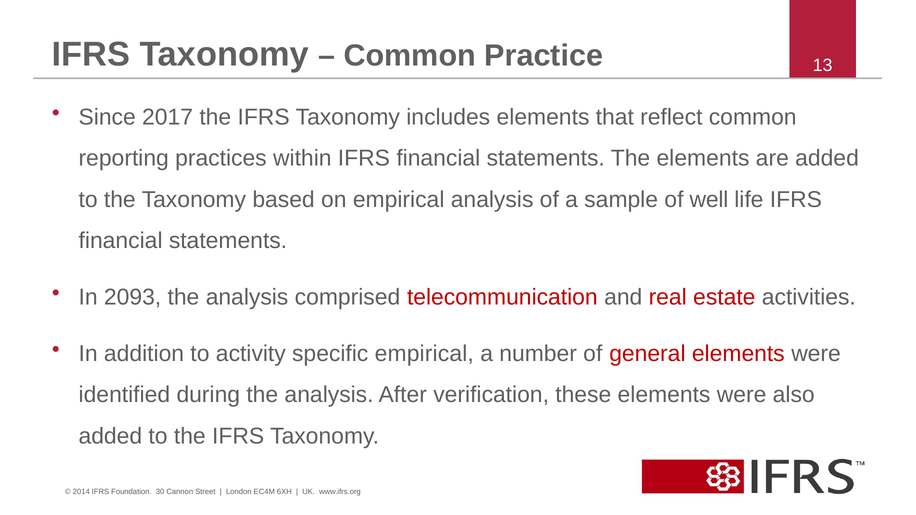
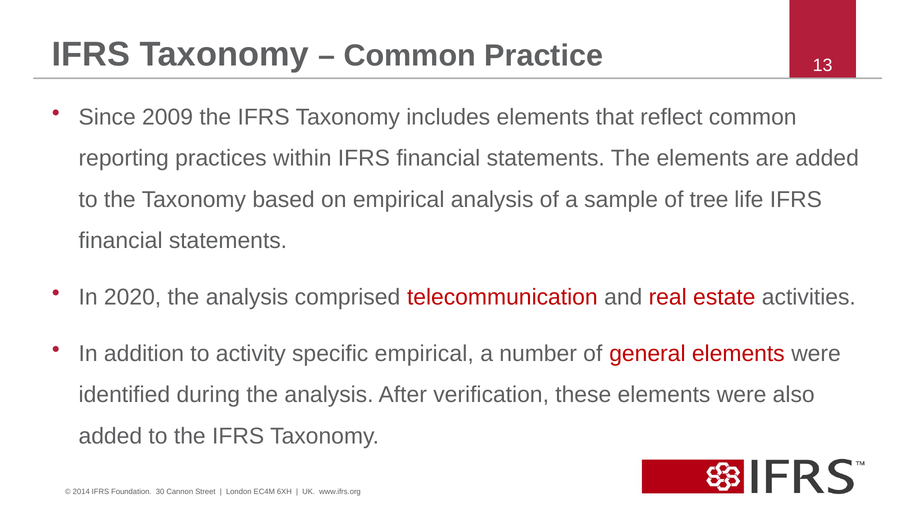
2017: 2017 -> 2009 (168, 117)
well: well -> tree (709, 200)
2093: 2093 -> 2020 (133, 297)
